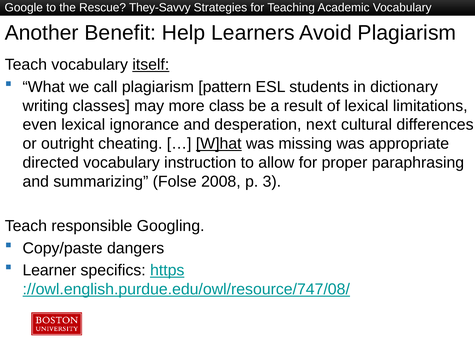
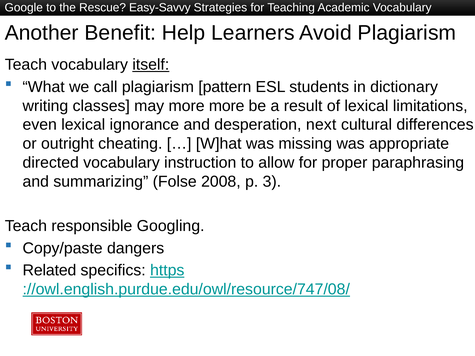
They-Savvy: They-Savvy -> Easy-Savvy (160, 7)
more class: class -> more (227, 106)
W]hat underline: present -> none (219, 144)
Learner: Learner -> Related (49, 270)
